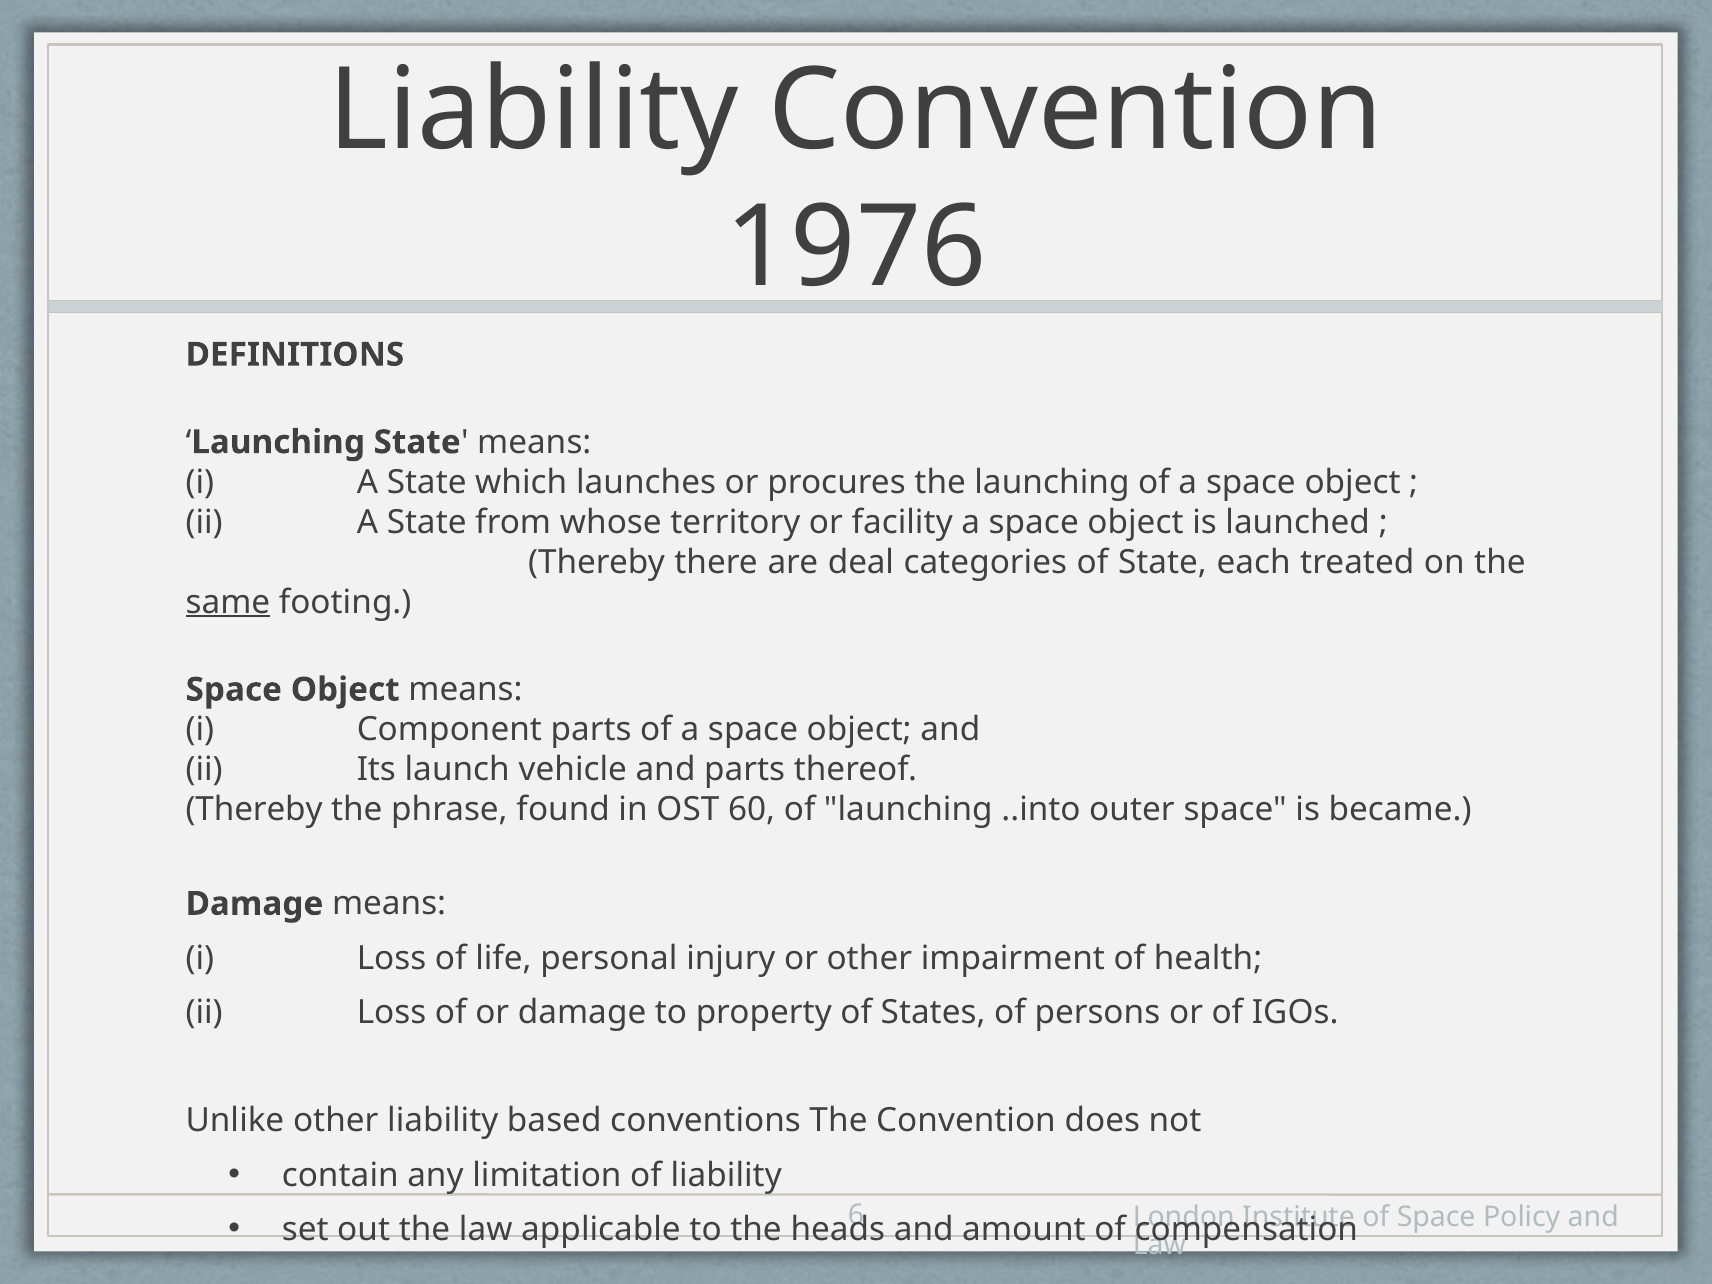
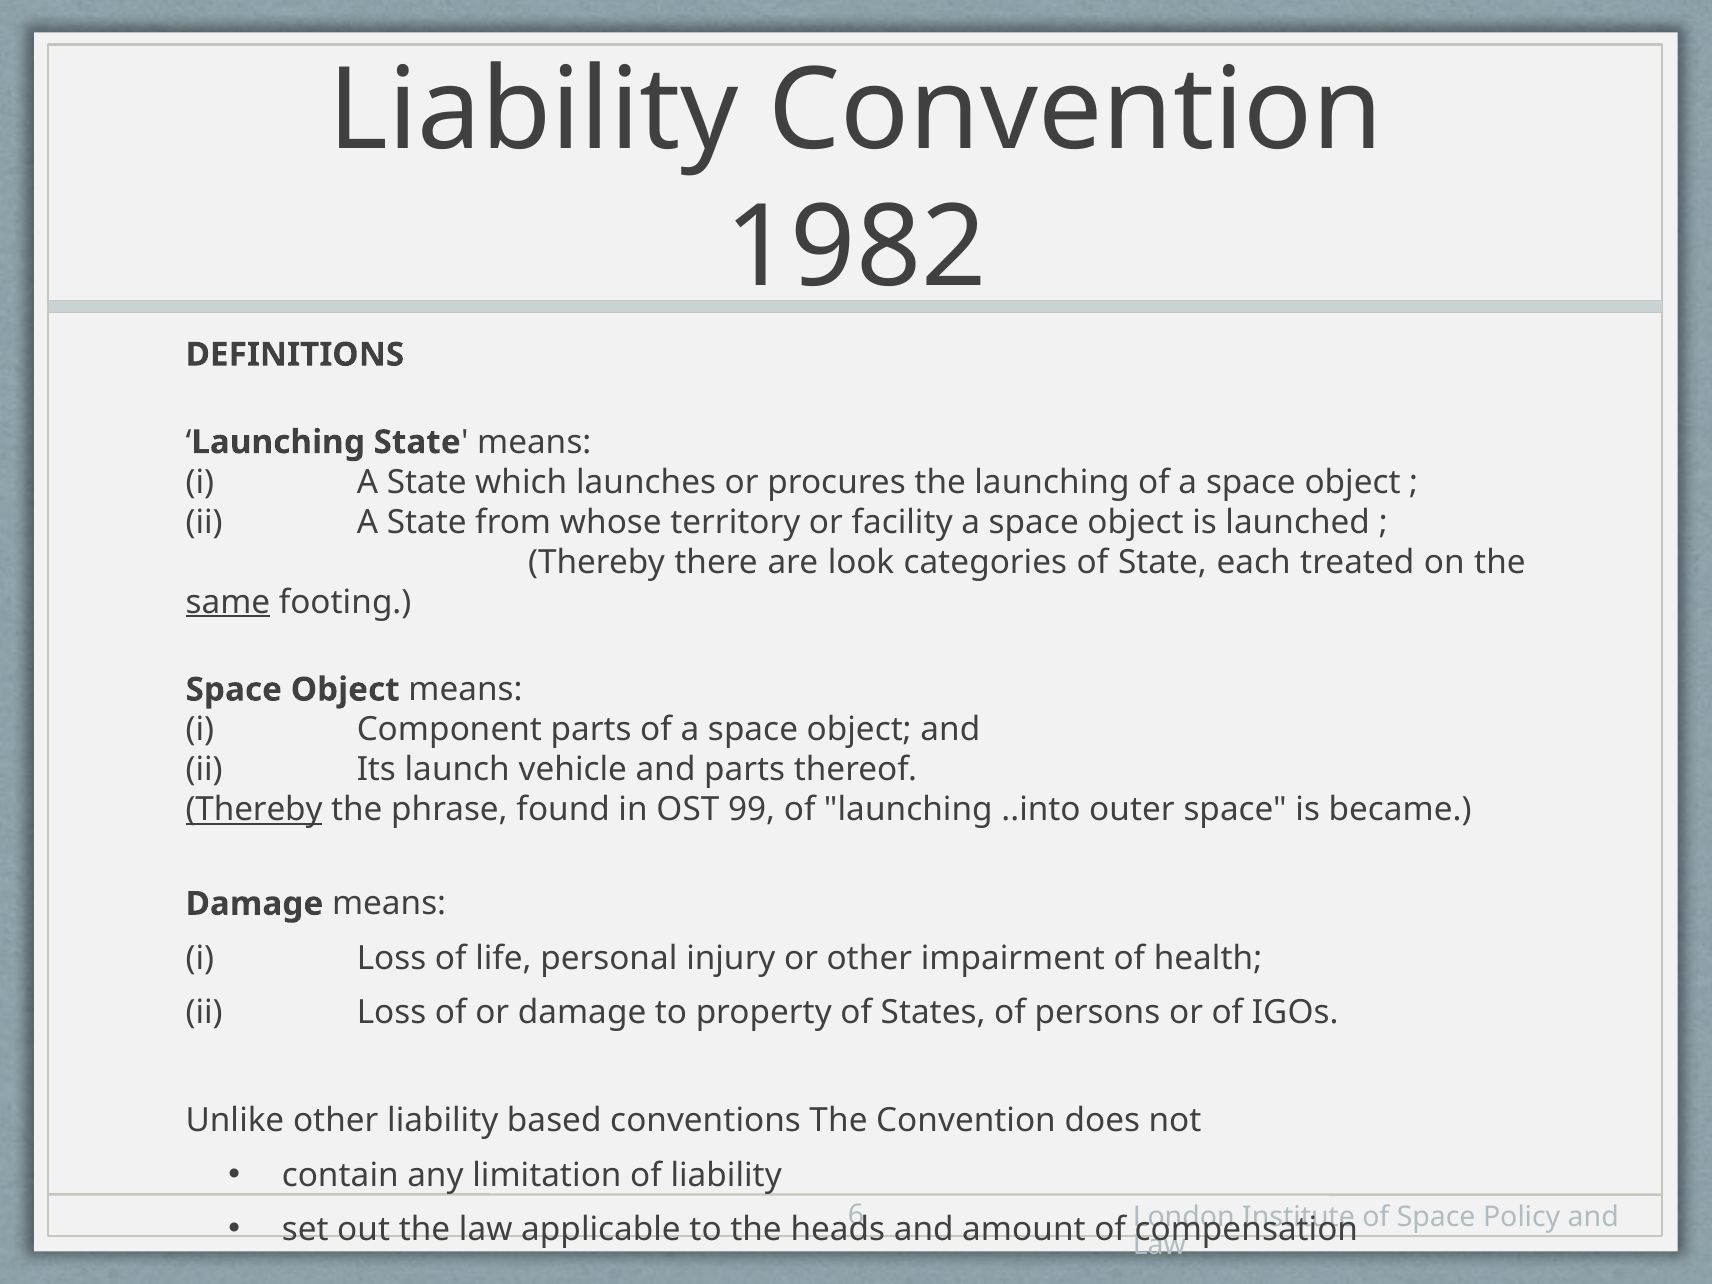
1976: 1976 -> 1982 (856, 248)
deal: deal -> look (861, 562)
Thereby underline: none -> present (254, 810)
60: 60 -> 99 (752, 810)
